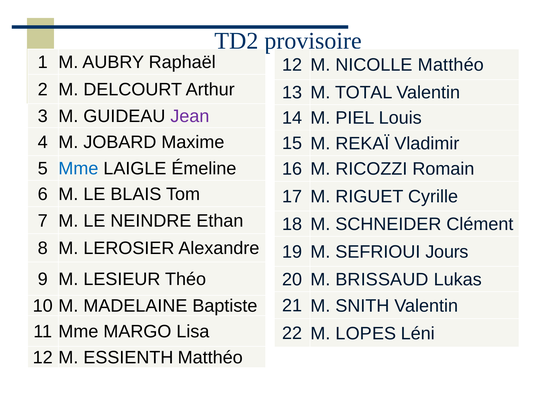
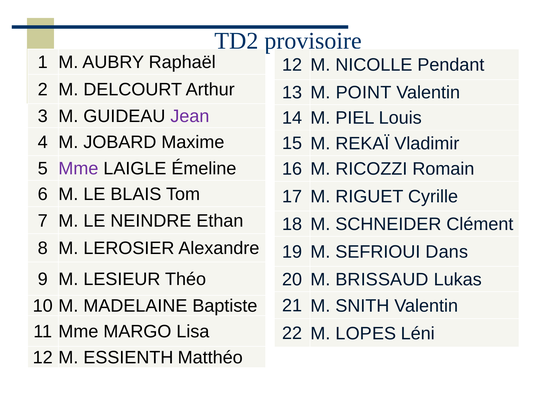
NICOLLE Matthéo: Matthéo -> Pendant (451, 65)
TOTAL: TOTAL -> POINT (364, 93)
Mme colour: blue -> purple (79, 169)
Jours: Jours -> Dans (447, 252)
